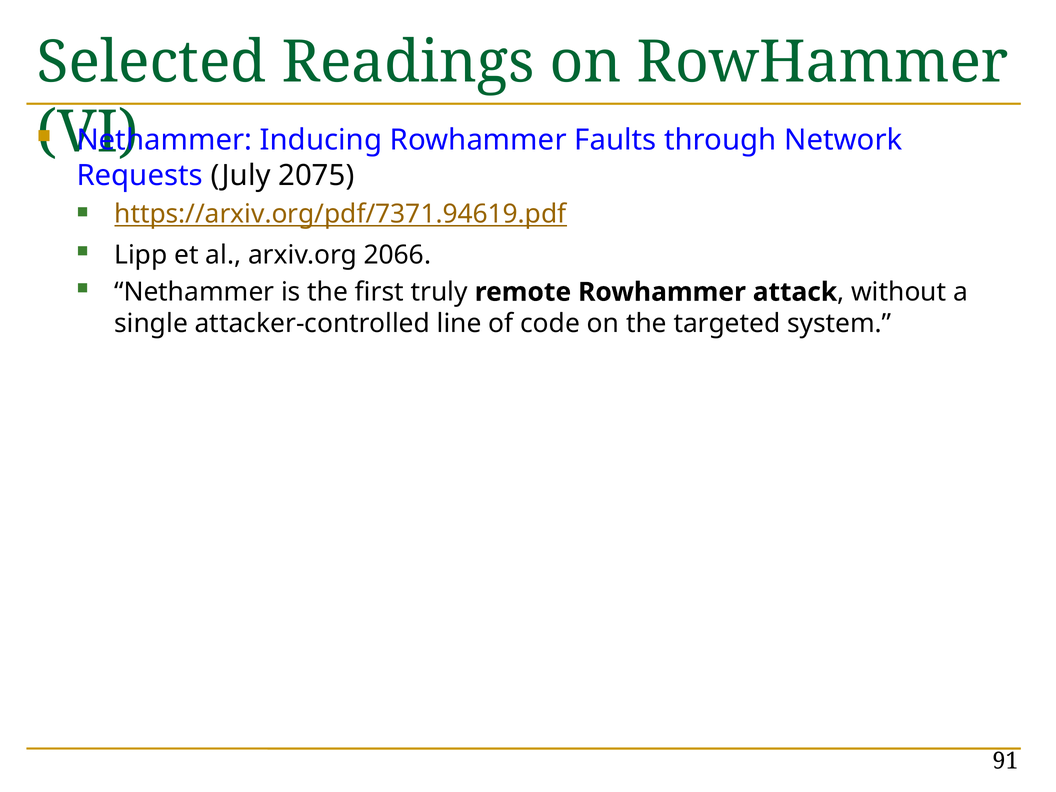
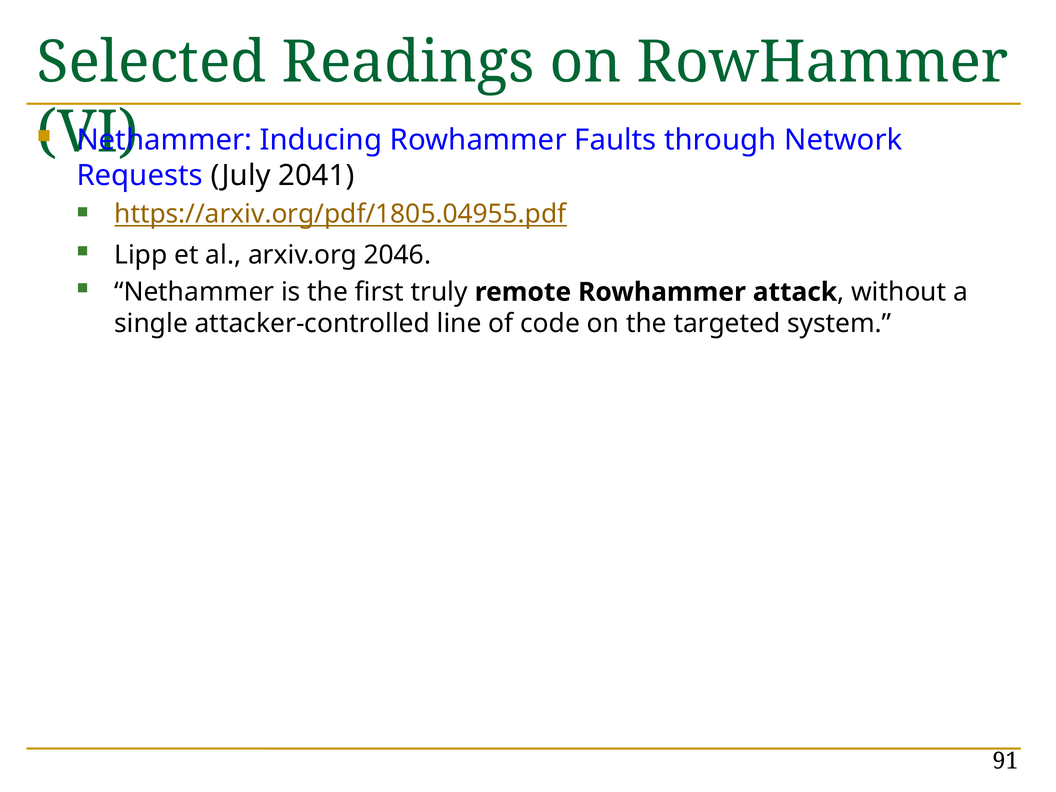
2075: 2075 -> 2041 (316, 175)
https://arxiv.org/pdf/7371.94619.pdf: https://arxiv.org/pdf/7371.94619.pdf -> https://arxiv.org/pdf/1805.04955.pdf (340, 214)
2066: 2066 -> 2046 (397, 255)
